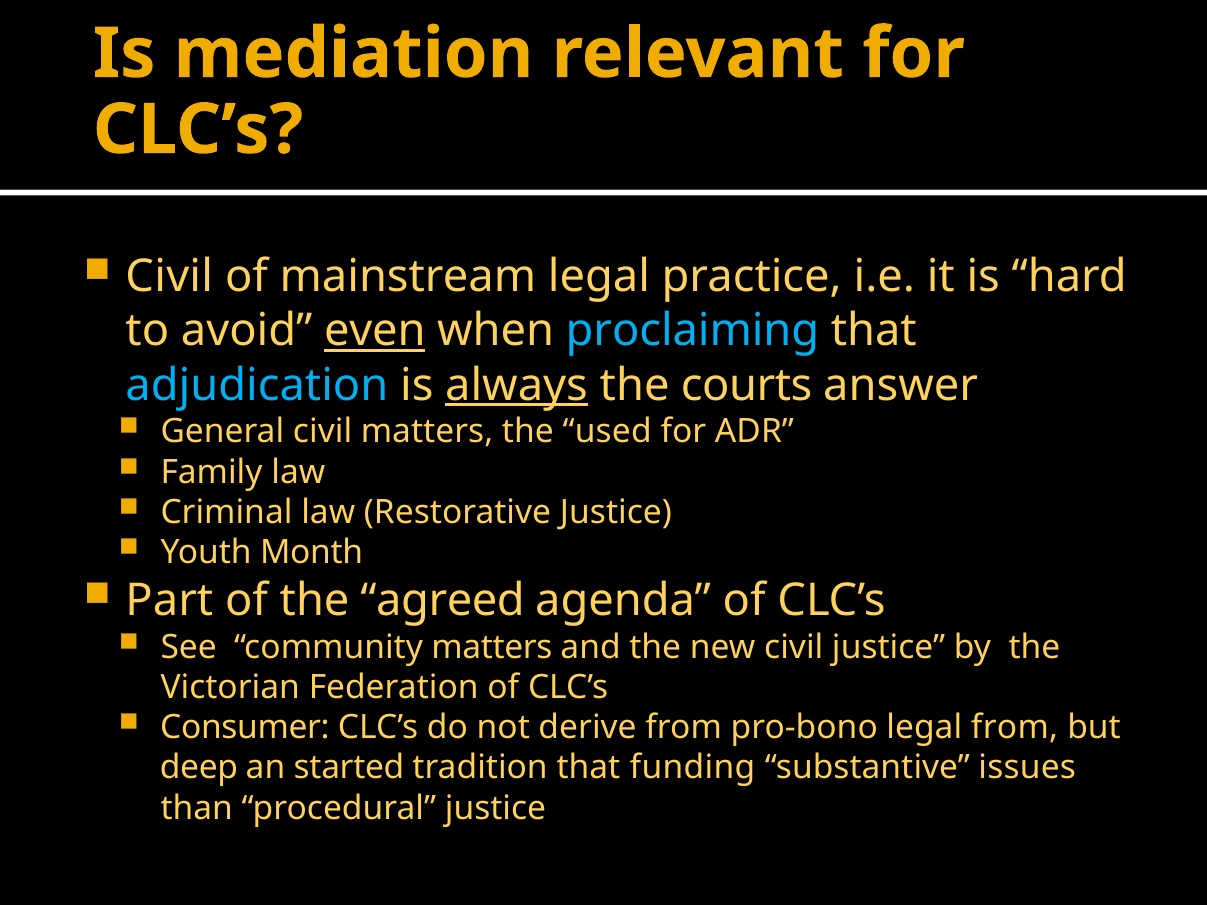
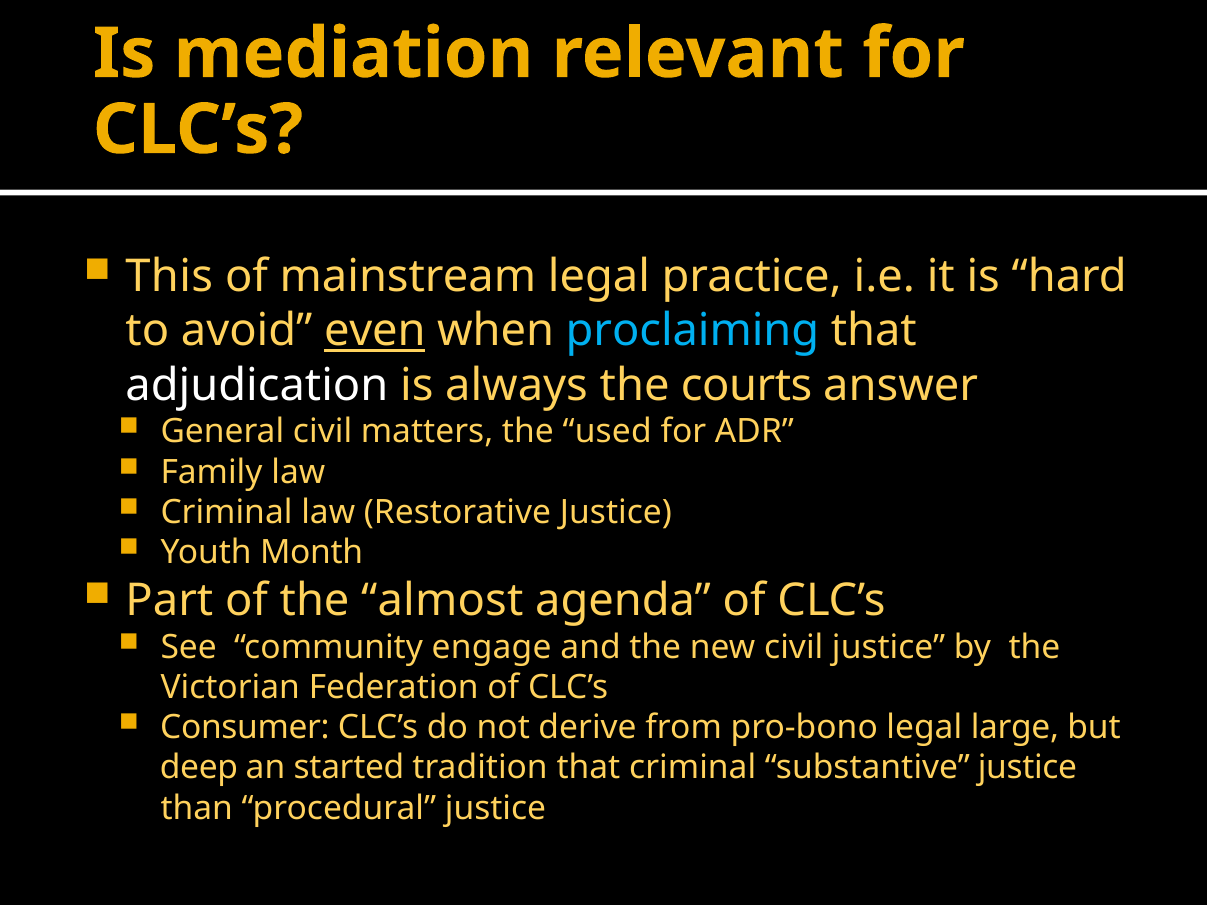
Civil: Civil -> This (169, 277)
adjudication colour: light blue -> white (257, 385)
always underline: present -> none (517, 385)
agreed: agreed -> almost (442, 601)
community matters: matters -> engage (492, 647)
legal from: from -> large (1015, 728)
that funding: funding -> criminal (693, 768)
substantive issues: issues -> justice (1027, 768)
